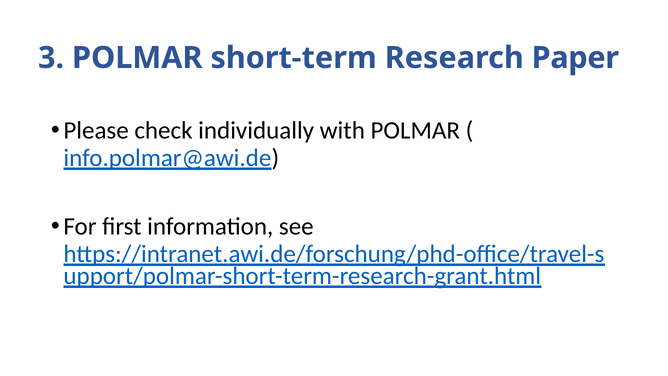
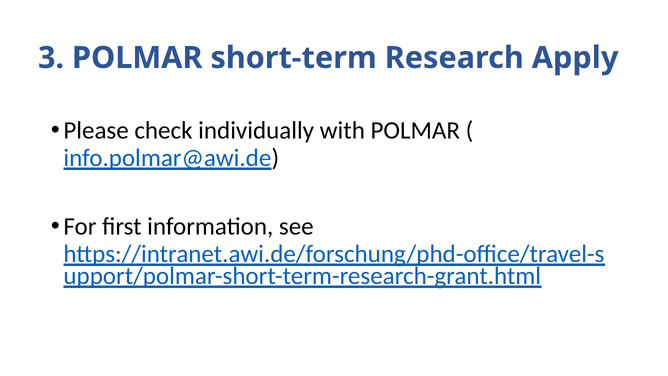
Paper: Paper -> Apply (575, 58)
